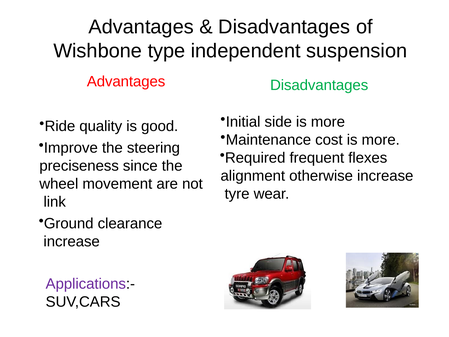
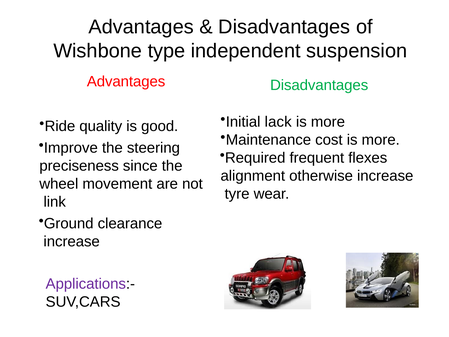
side: side -> lack (278, 122)
